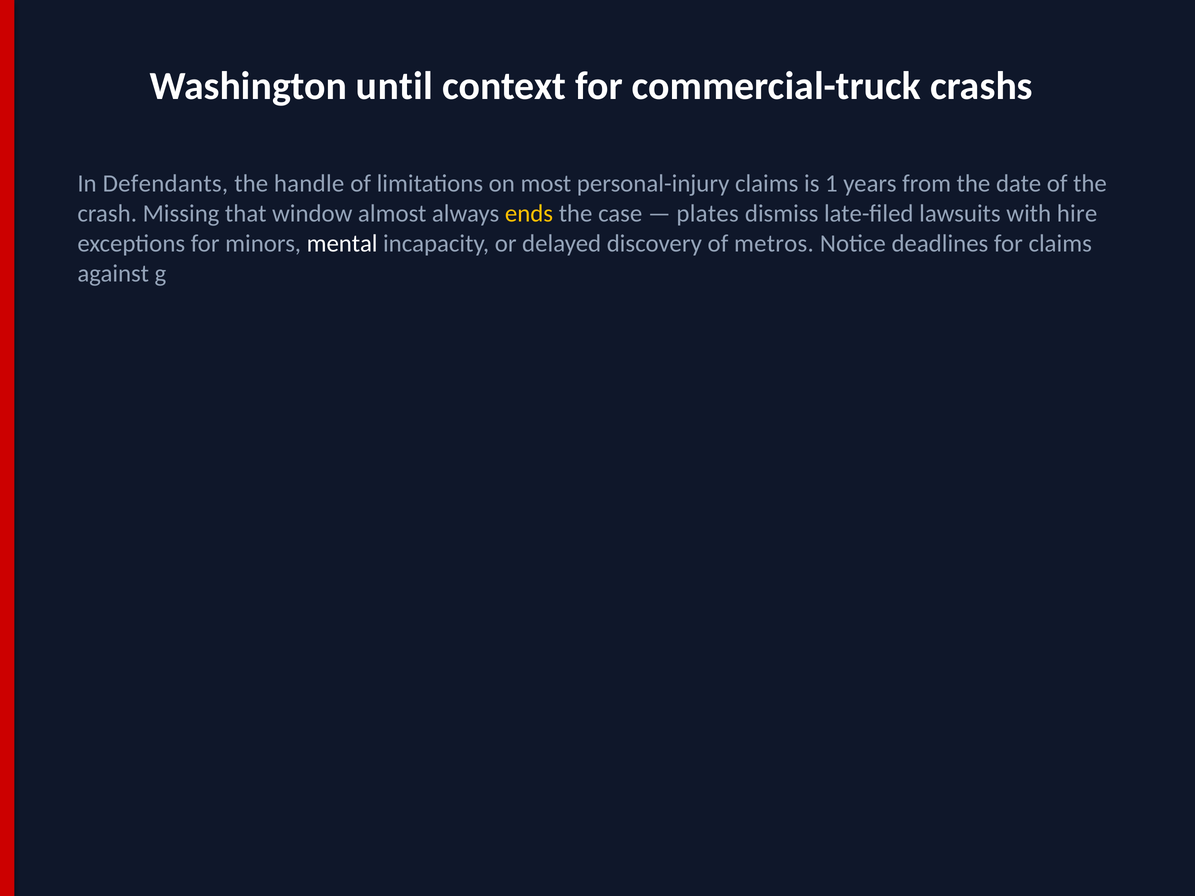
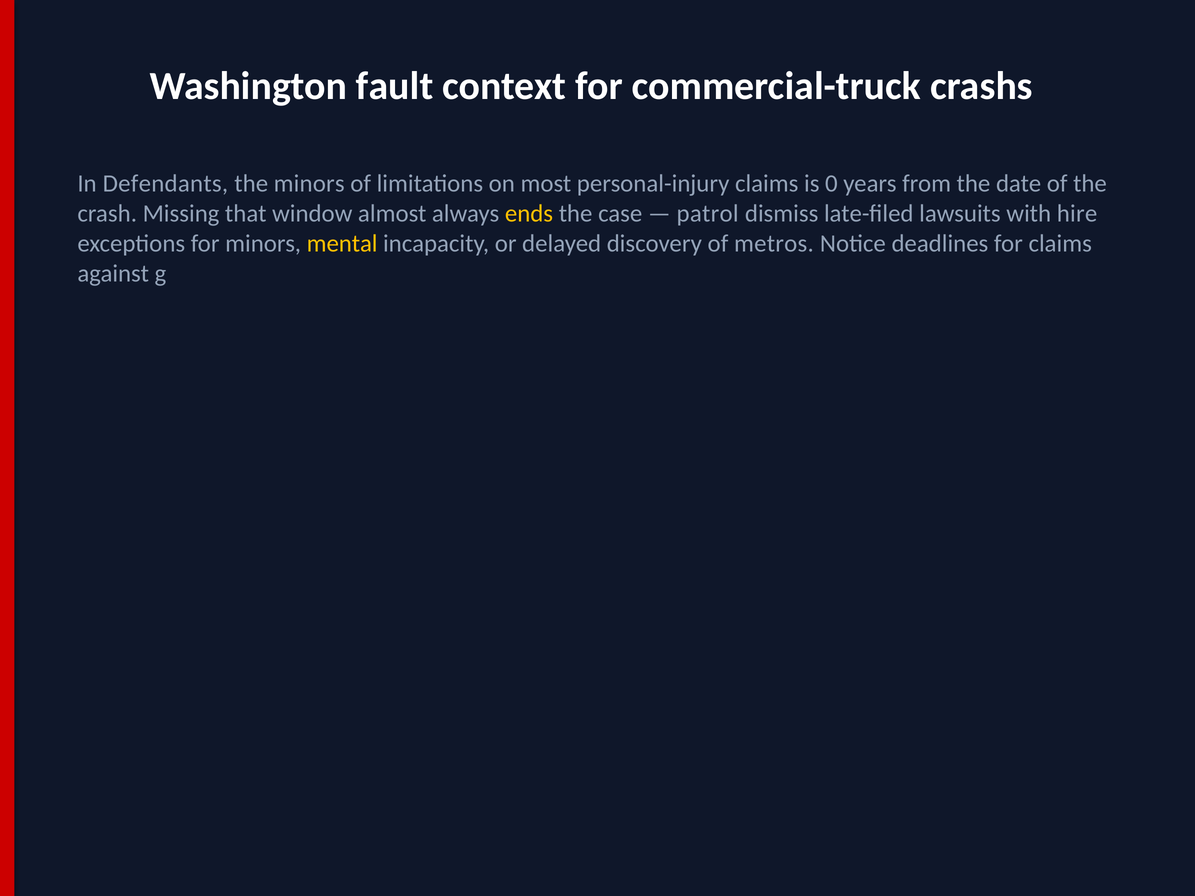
until: until -> fault (395, 86)
the handle: handle -> minors (309, 184)
1: 1 -> 0 (831, 184)
plates: plates -> patrol (708, 214)
mental colour: white -> yellow (342, 244)
